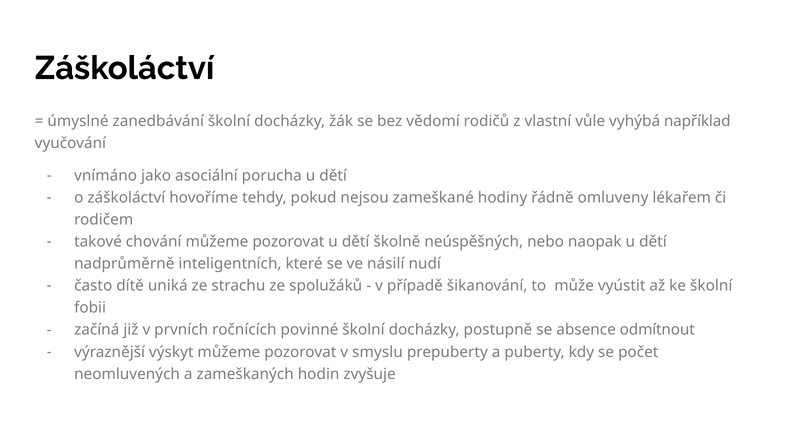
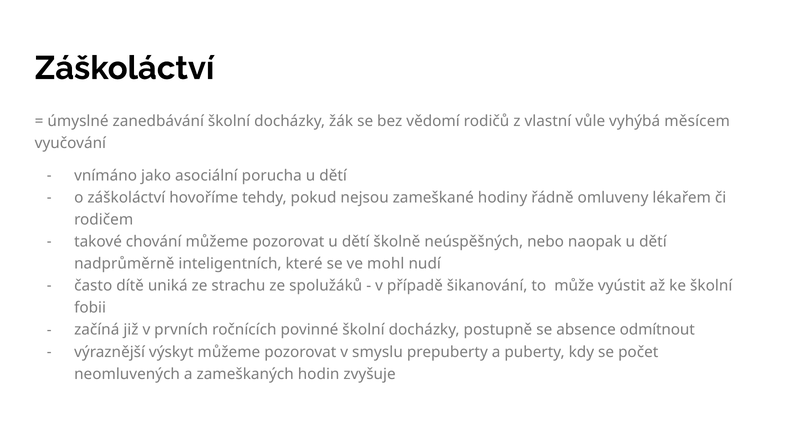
například: například -> měsícem (697, 121)
násilí: násilí -> mohl (386, 264)
